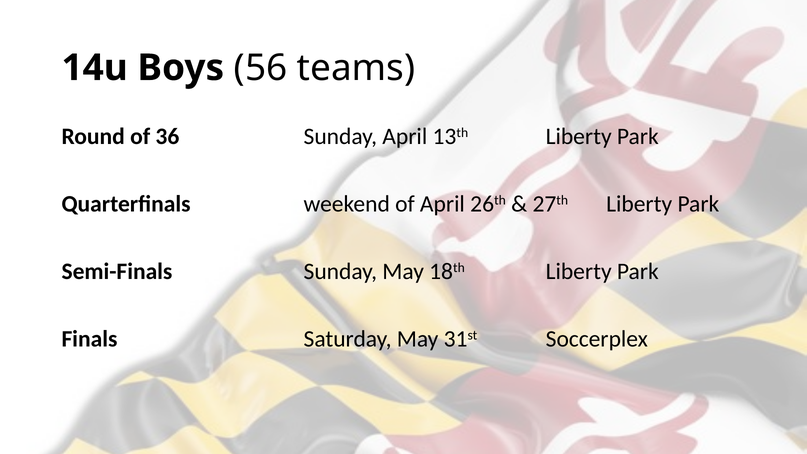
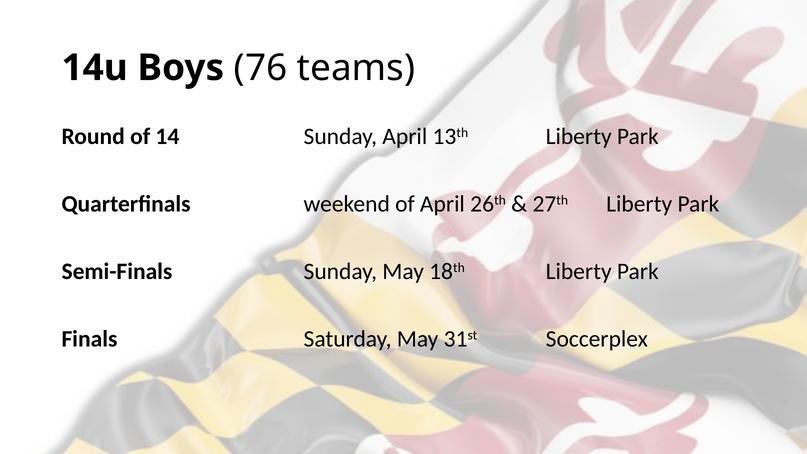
56: 56 -> 76 (261, 68)
36: 36 -> 14 (167, 136)
